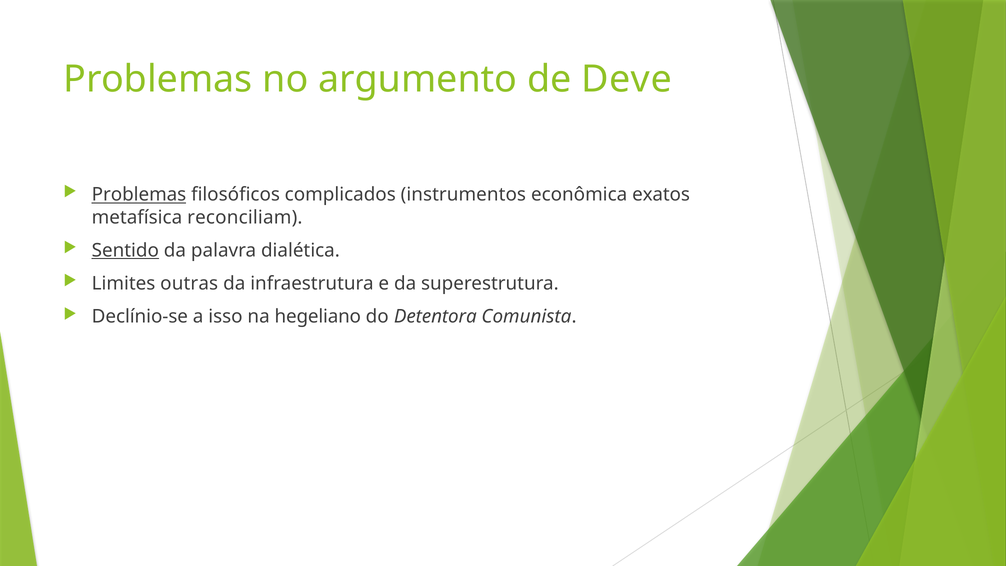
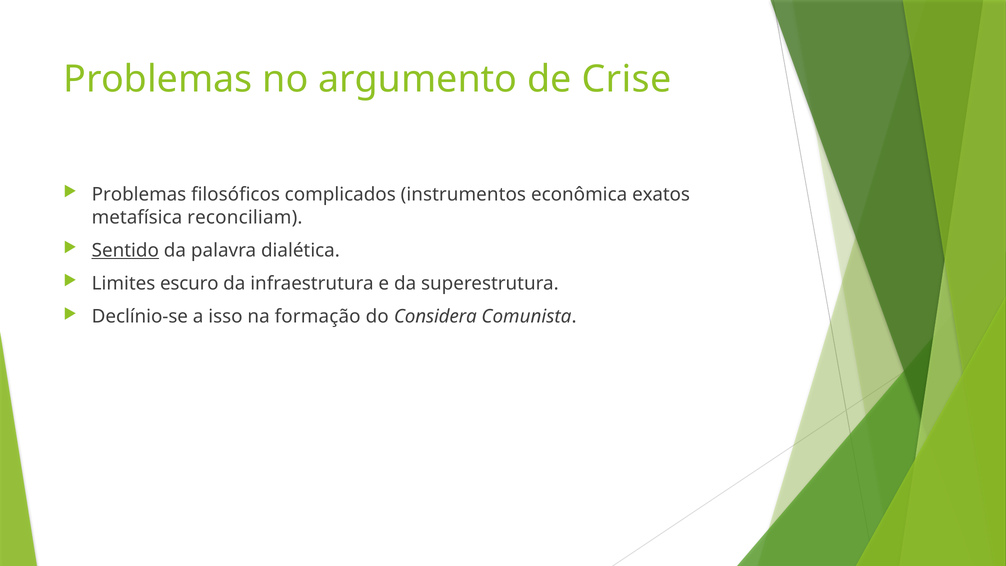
Deve: Deve -> Crise (627, 79)
Problemas underline: present -> none (139, 195)
outras: outras -> escuro (189, 284)
hegeliano: hegeliano -> formação (318, 317)
Detentora: Detentora -> Considera (435, 317)
